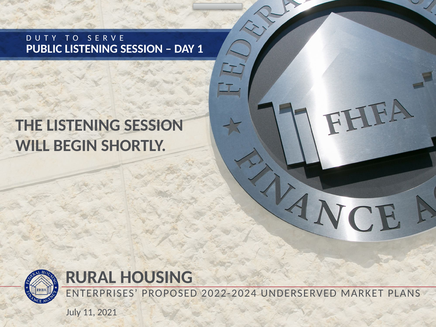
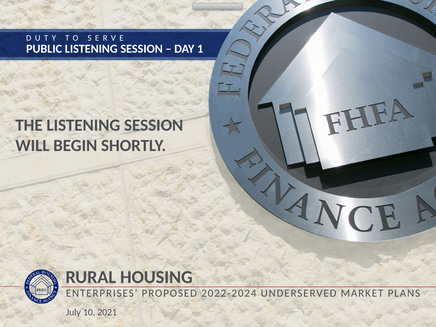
11: 11 -> 10 (89, 312)
